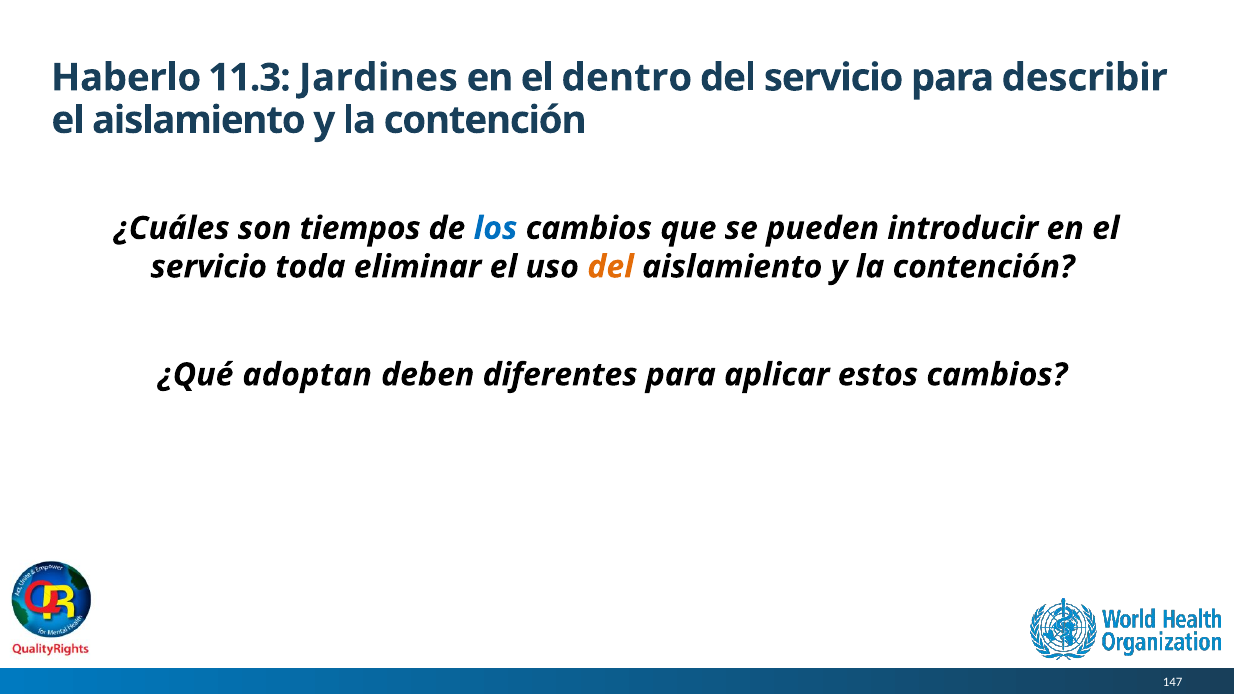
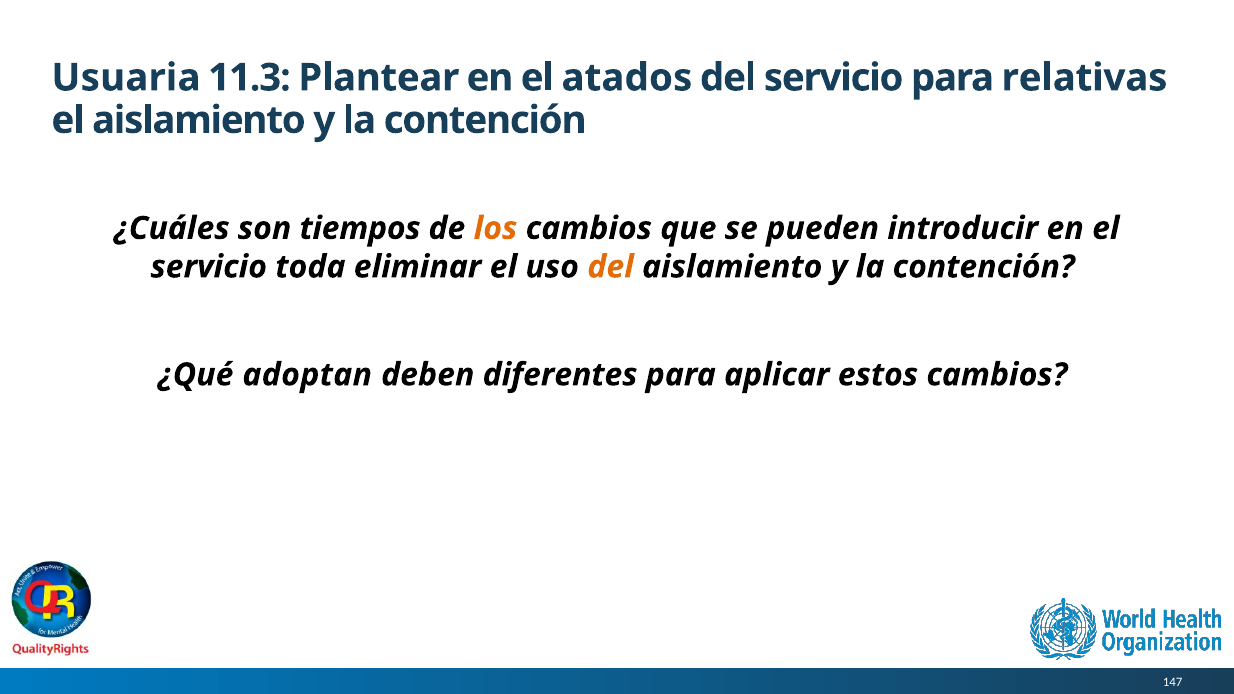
Haberlo: Haberlo -> Usuaria (126, 78)
Jardines: Jardines -> Plantear (379, 78)
dentro: dentro -> atados (627, 78)
describir: describir -> relativas (1085, 78)
los colour: blue -> orange (495, 228)
